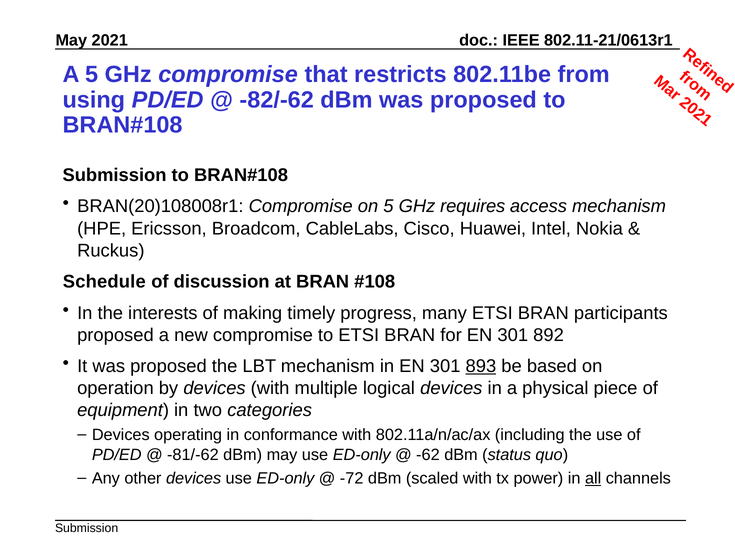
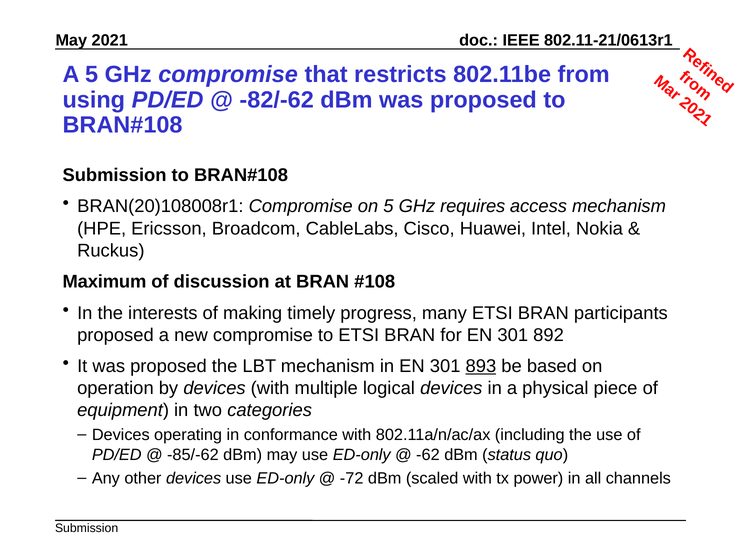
Schedule: Schedule -> Maximum (104, 282)
-81/-62: -81/-62 -> -85/-62 (193, 455)
all underline: present -> none (593, 479)
